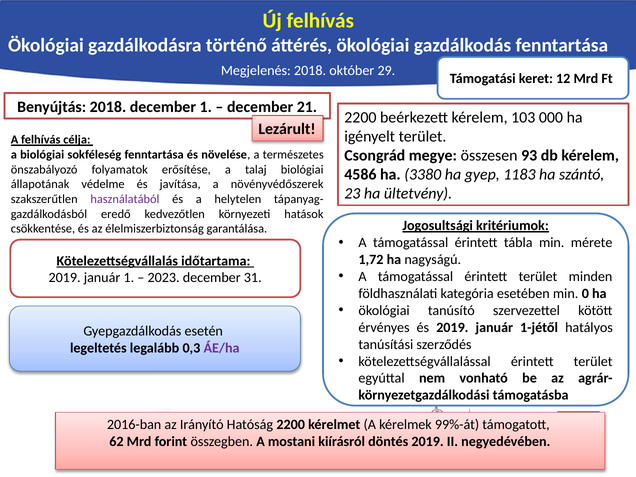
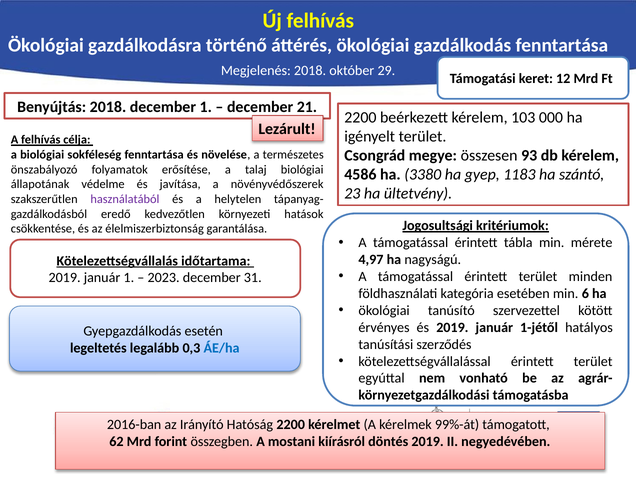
1,72: 1,72 -> 4,97 (371, 260)
0: 0 -> 6 (585, 294)
ÁE/ha colour: purple -> blue (222, 348)
